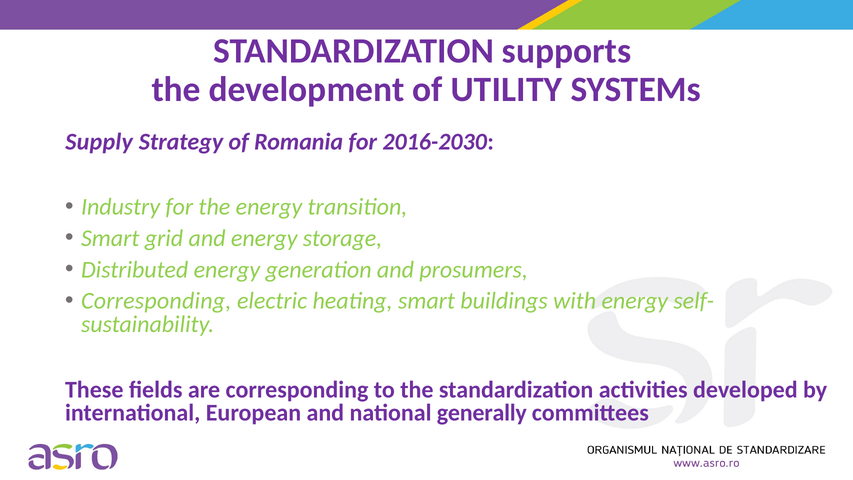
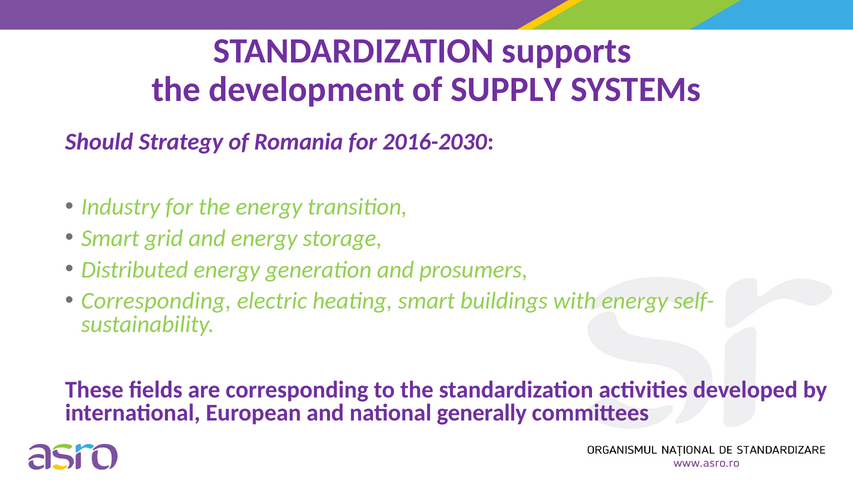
UTILITY: UTILITY -> SUPPLY (506, 89)
Supply: Supply -> Should (99, 142)
